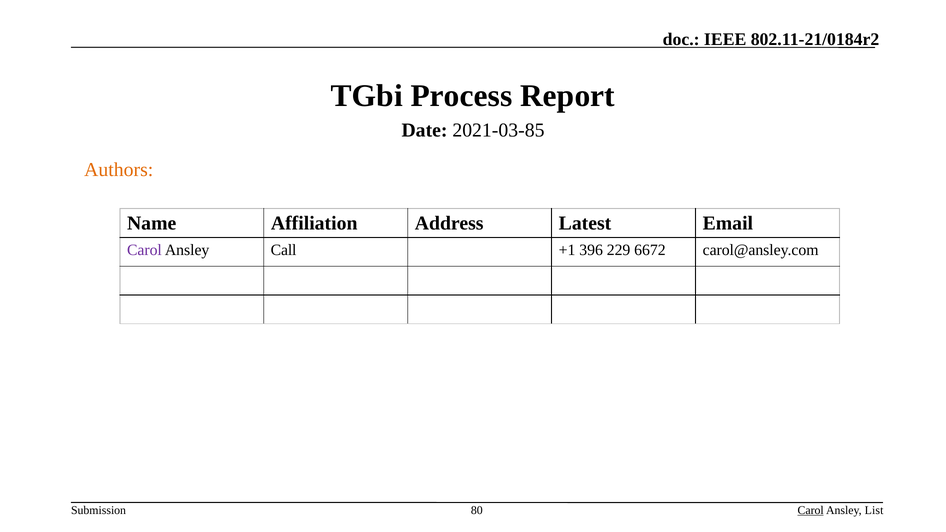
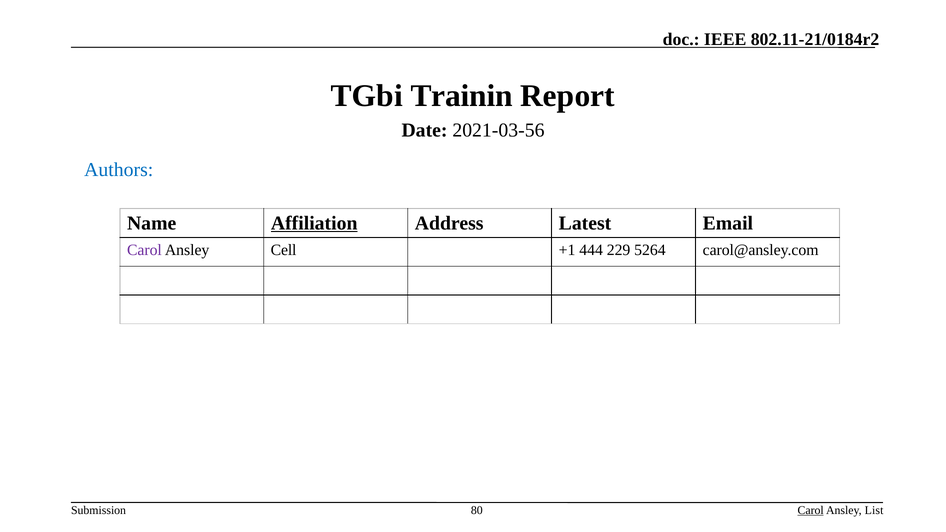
Process: Process -> Trainin (462, 96)
2021-03-85: 2021-03-85 -> 2021-03-56 (498, 130)
Authors colour: orange -> blue (119, 170)
Affiliation underline: none -> present (314, 223)
Call: Call -> Cell (284, 250)
396: 396 -> 444 (591, 250)
6672: 6672 -> 5264 (650, 250)
